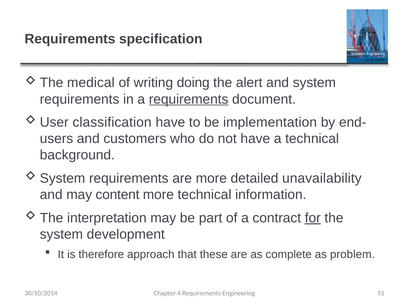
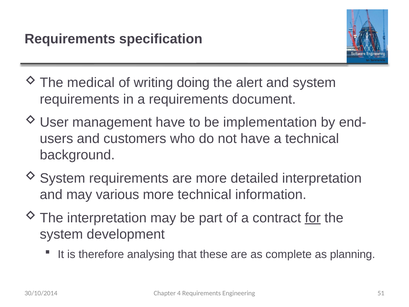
requirements underline: present -> none (189, 99)
classification: classification -> management (112, 122)
detailed unavailability: unavailability -> interpretation (322, 178)
content: content -> various (118, 195)
approach: approach -> analysing (151, 254)
problem: problem -> planning (353, 254)
